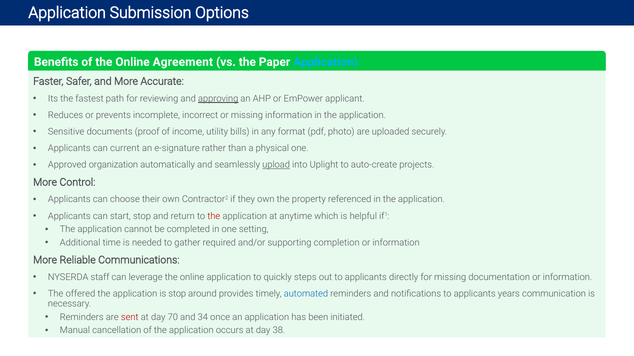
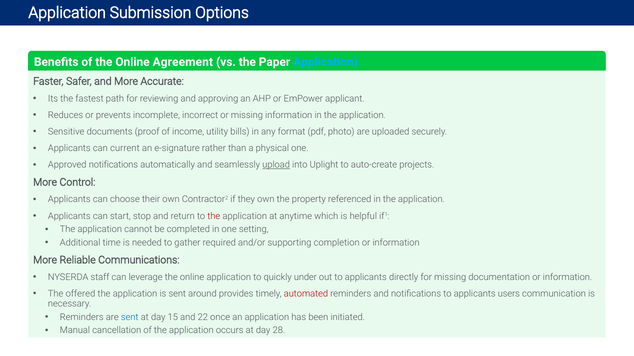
approving underline: present -> none (218, 99)
Approved organization: organization -> notifications (113, 165)
steps: steps -> under (305, 278)
is stop: stop -> sent (177, 294)
automated colour: blue -> red (306, 294)
years: years -> users (509, 294)
sent colour: red -> blue (130, 318)
70: 70 -> 15 (173, 318)
34: 34 -> 22 (203, 318)
38: 38 -> 28 (279, 331)
